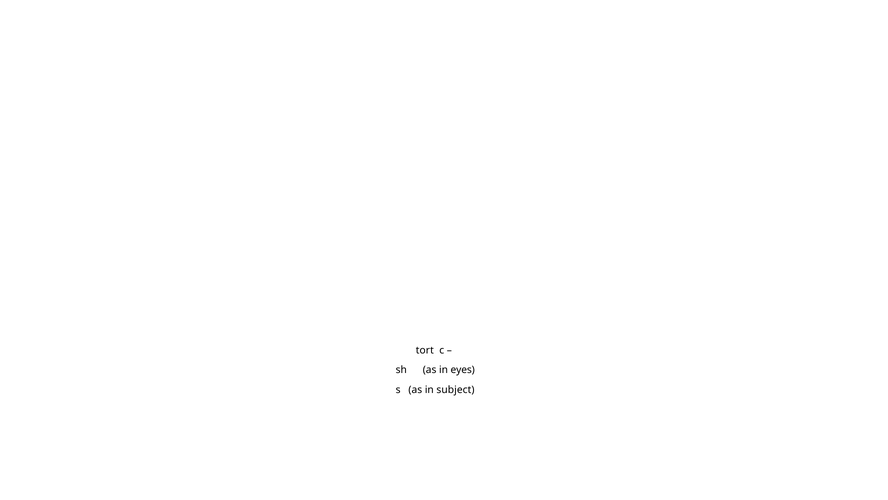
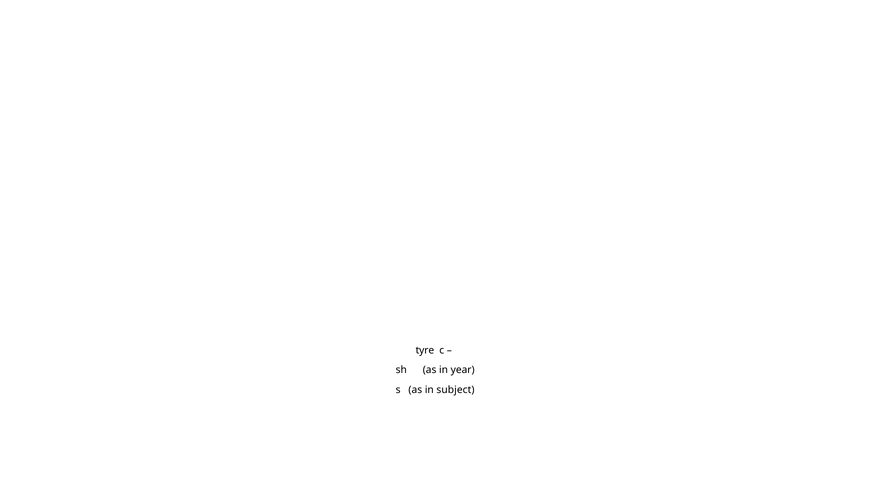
tort: tort -> tyre (425, 350)
eyes: eyes -> year (463, 370)
